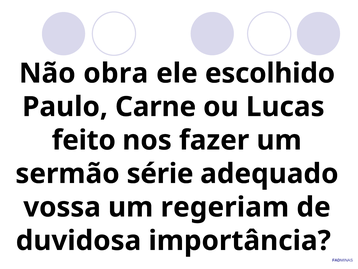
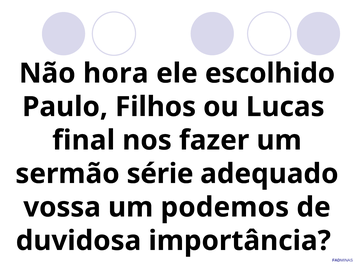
obra: obra -> hora (116, 73)
Carne: Carne -> Filhos (156, 107)
feito: feito -> final (84, 140)
regeriam: regeriam -> podemos (225, 207)
